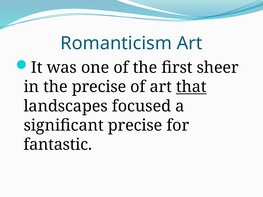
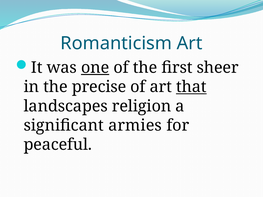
one underline: none -> present (95, 68)
focused: focused -> religion (142, 106)
significant precise: precise -> armies (135, 126)
fantastic: fantastic -> peaceful (58, 145)
